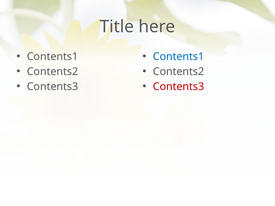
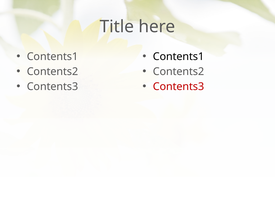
Contents1 colour: blue -> black (179, 57)
